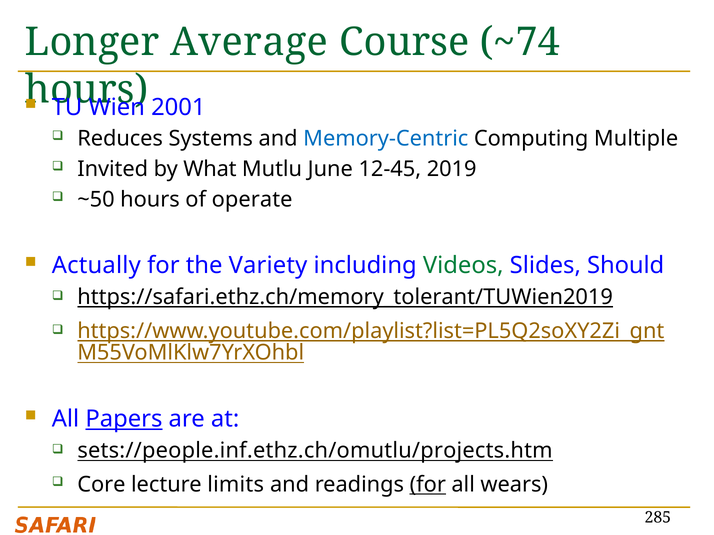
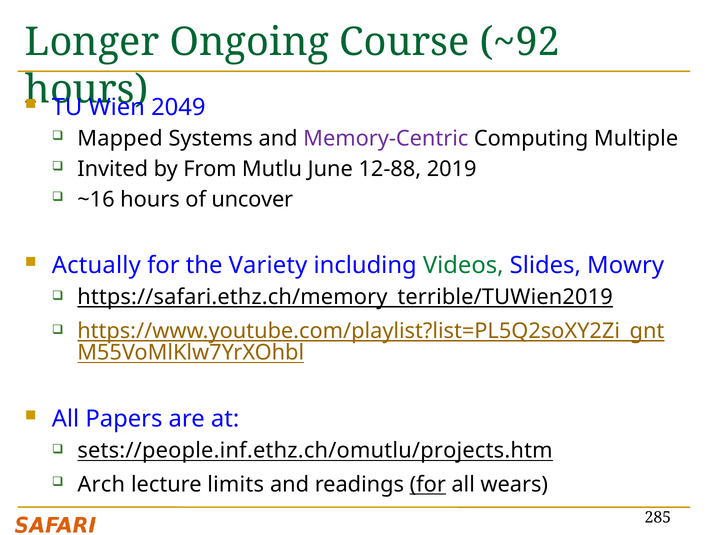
Average: Average -> Ongoing (249, 42)
~74: ~74 -> ~92 (520, 42)
2001: 2001 -> 2049 (178, 107)
Reduces: Reduces -> Mapped (120, 139)
Memory-Centric colour: blue -> purple (386, 139)
What: What -> From (210, 169)
12-45: 12-45 -> 12-88 (390, 169)
~50: ~50 -> ~16 (96, 200)
operate: operate -> uncover (252, 200)
Should: Should -> Mowry (626, 266)
https://safari.ethz.ch/memory_tolerant/TUWien2019: https://safari.ethz.ch/memory_tolerant/TUWien2019 -> https://safari.ethz.ch/memory_terrible/TUWien2019 (345, 297)
Papers underline: present -> none (124, 419)
Core: Core -> Arch (101, 485)
